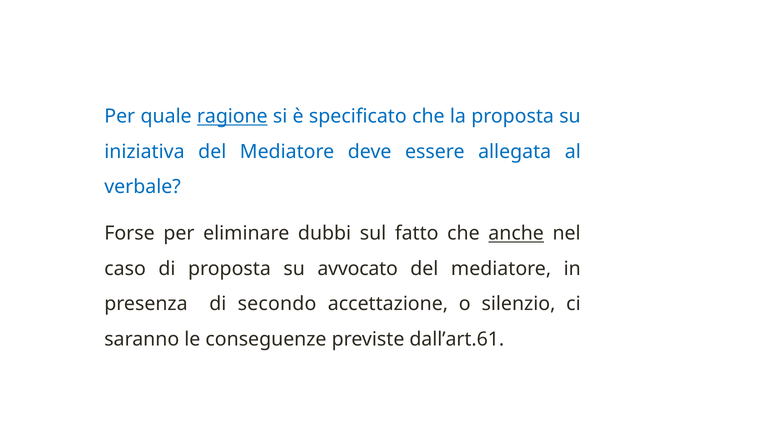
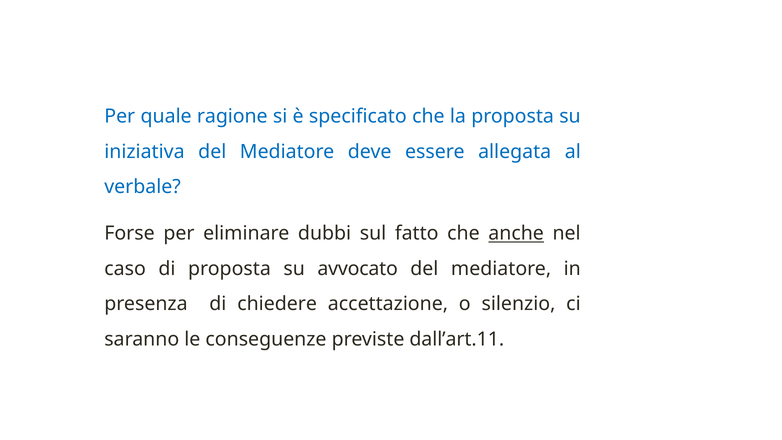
ragione underline: present -> none (232, 116)
secondo: secondo -> chiedere (277, 304)
dall’art.61: dall’art.61 -> dall’art.11 (457, 339)
